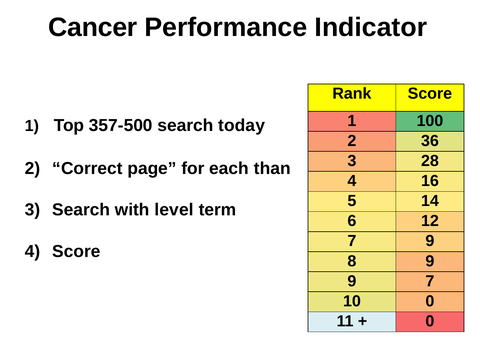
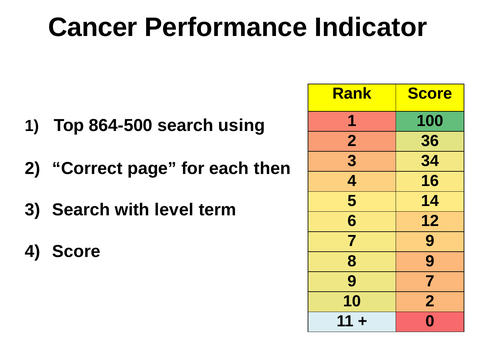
357-500: 357-500 -> 864-500 (121, 125)
today: today -> using (242, 125)
28: 28 -> 34 (430, 161)
than: than -> then (272, 168)
10 0: 0 -> 2 (430, 301)
